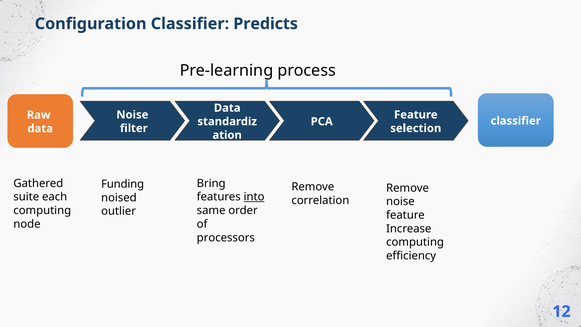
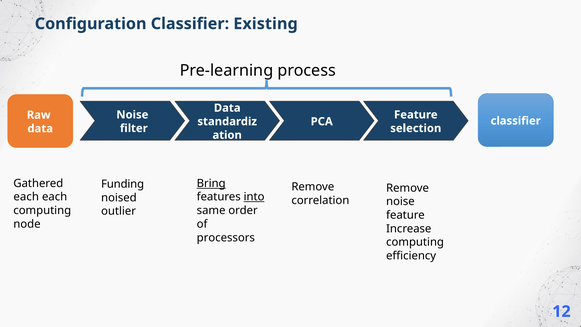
Predicts: Predicts -> Existing (266, 24)
Bring underline: none -> present (211, 183)
suite: suite -> each (26, 197)
